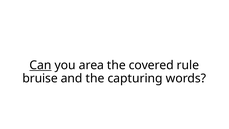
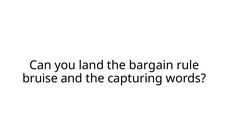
Can underline: present -> none (40, 65)
area: area -> land (91, 65)
covered: covered -> bargain (151, 65)
